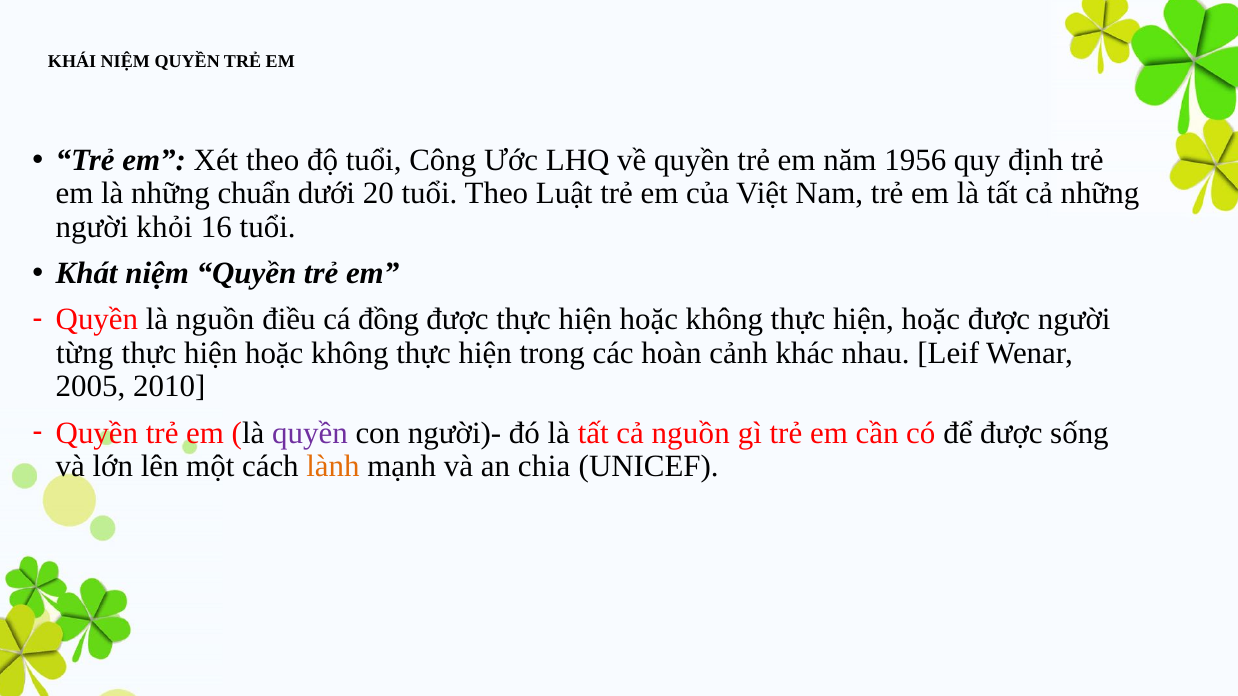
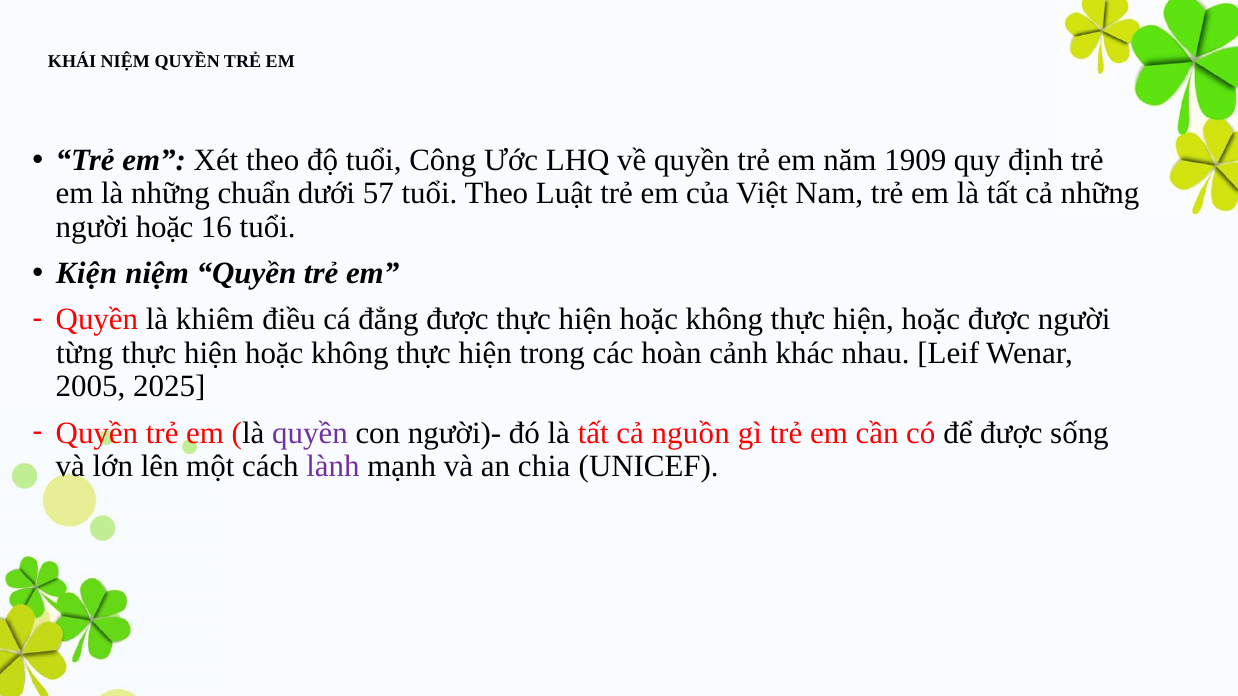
1956: 1956 -> 1909 (915, 160)
20: 20 -> 57 (378, 194)
người khỏi: khỏi -> hoặc (165, 227)
Khát: Khát -> Kiện (86, 274)
là nguồn: nguồn -> khiêm (215, 320)
đồng: đồng -> đẳng (389, 320)
2010: 2010 -> 2025 (169, 387)
lành colour: orange -> purple (333, 466)
